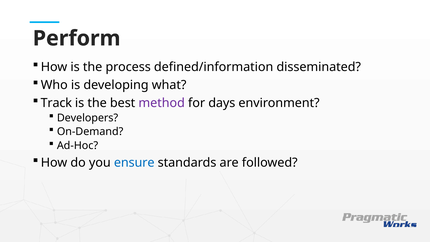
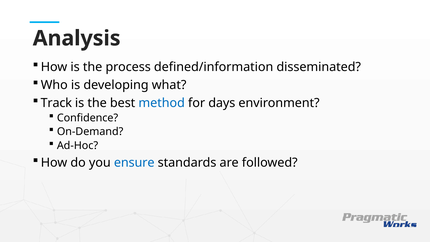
Perform: Perform -> Analysis (77, 38)
method colour: purple -> blue (162, 103)
Developers: Developers -> Confidence (88, 118)
